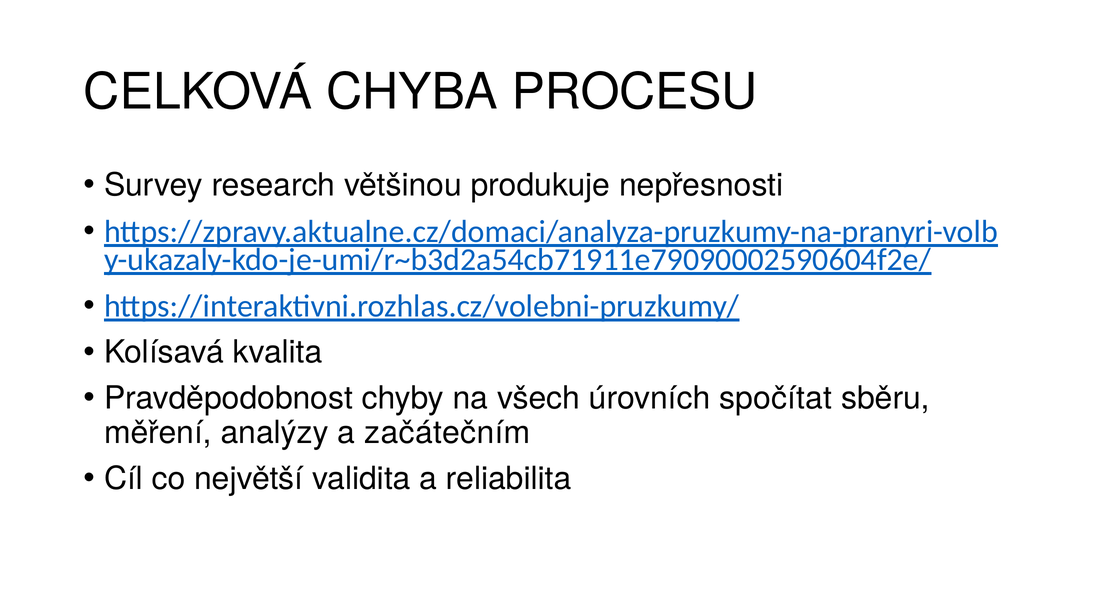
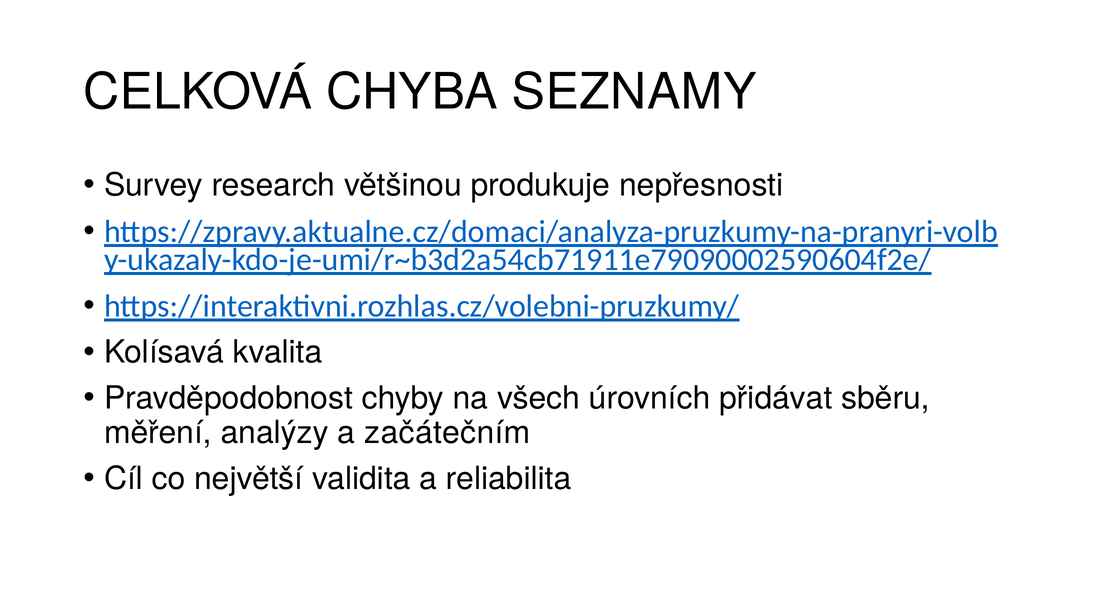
PROCESU: PROCESU -> SEZNAMY (634, 92)
spočítat: spočítat -> přidávat (776, 398)
